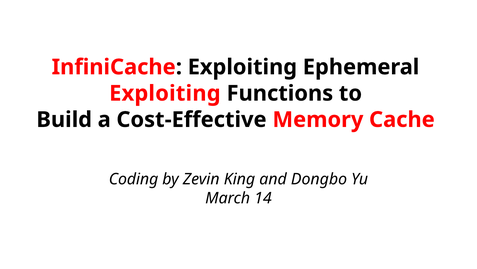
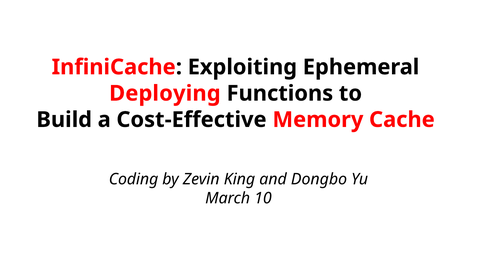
Exploiting: Exploiting -> Deploying (165, 93)
14: 14 -> 10 (263, 198)
